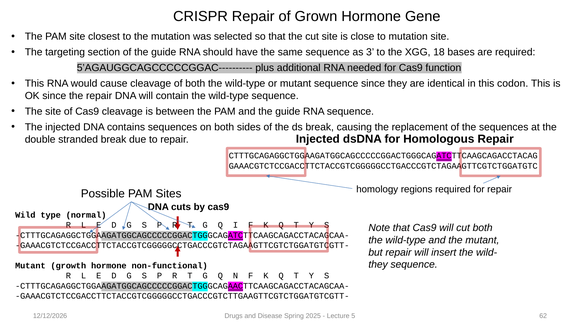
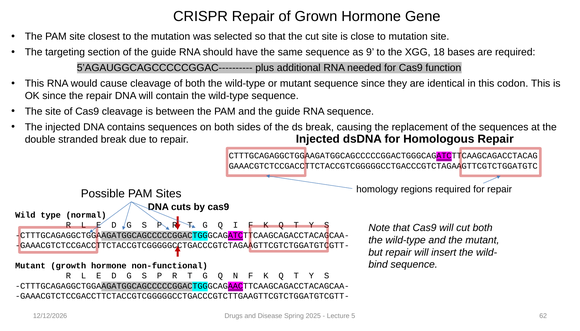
3: 3 -> 9 (370, 52)
they: they -> bind (378, 265)
